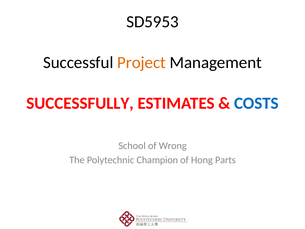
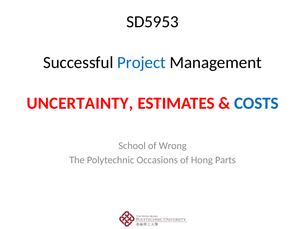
Project colour: orange -> blue (141, 62)
SUCCESSFULLY: SUCCESSFULLY -> UNCERTAINTY (80, 103)
Champion: Champion -> Occasions (157, 160)
